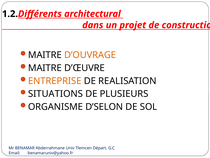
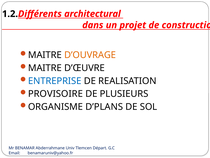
ENTREPRISE colour: orange -> blue (55, 81)
SITUATIONS: SITUATIONS -> PROVISOIRE (55, 94)
D’SELON: D’SELON -> D’PLANS (104, 106)
